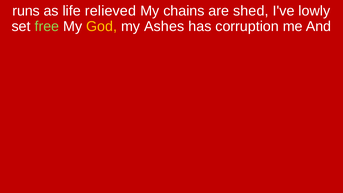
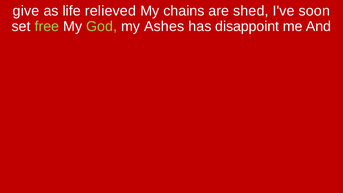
runs: runs -> give (26, 11)
lowly: lowly -> soon (314, 11)
God colour: yellow -> light green (102, 26)
corruption: corruption -> disappoint (247, 26)
